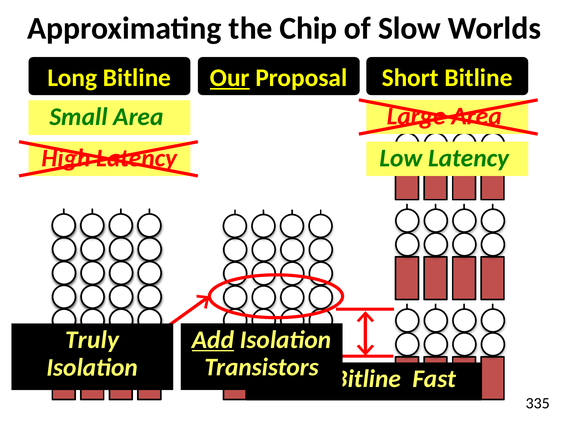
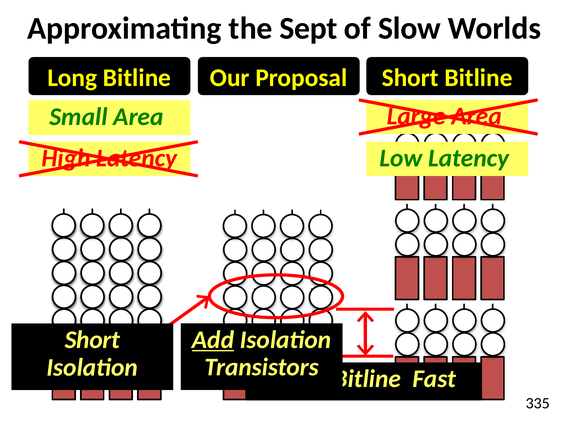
Chip: Chip -> Sept (308, 28)
Our underline: present -> none (230, 78)
Truly: Truly -> Short (92, 340)
